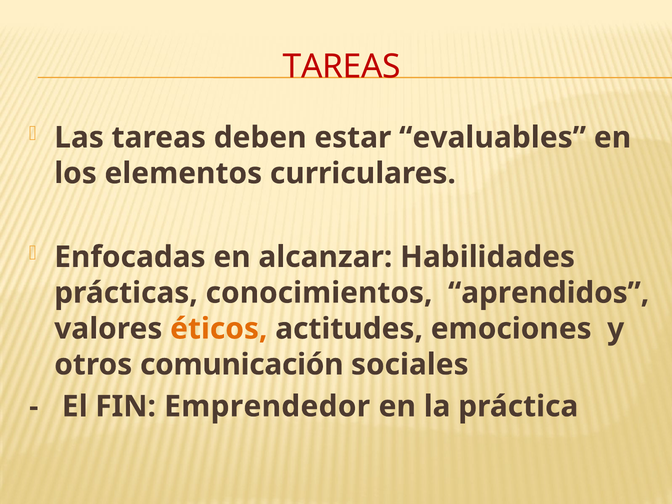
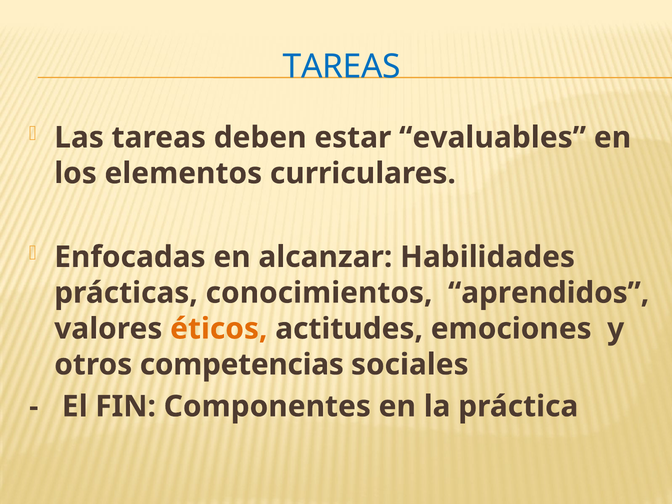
TAREAS colour: red -> blue (342, 67)
comunicación: comunicación -> competencias (242, 365)
Emprendedor: Emprendedor -> Componentes (267, 406)
